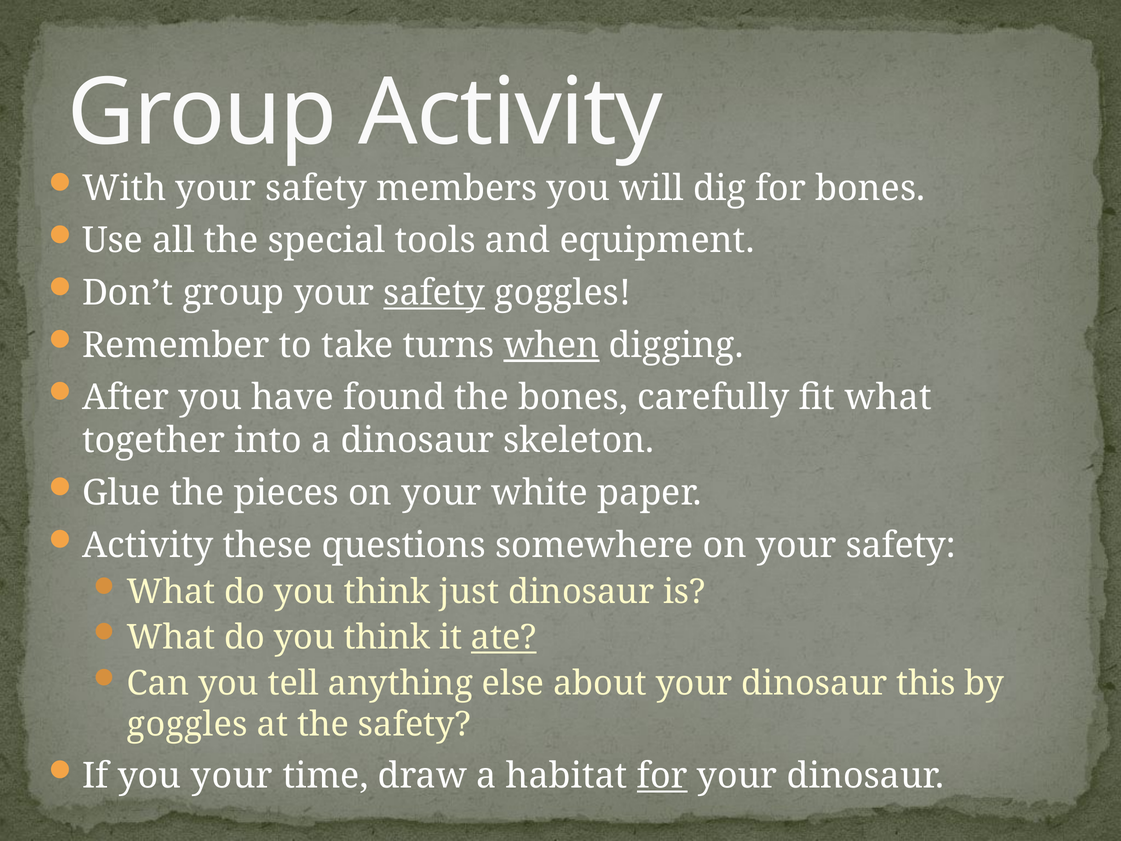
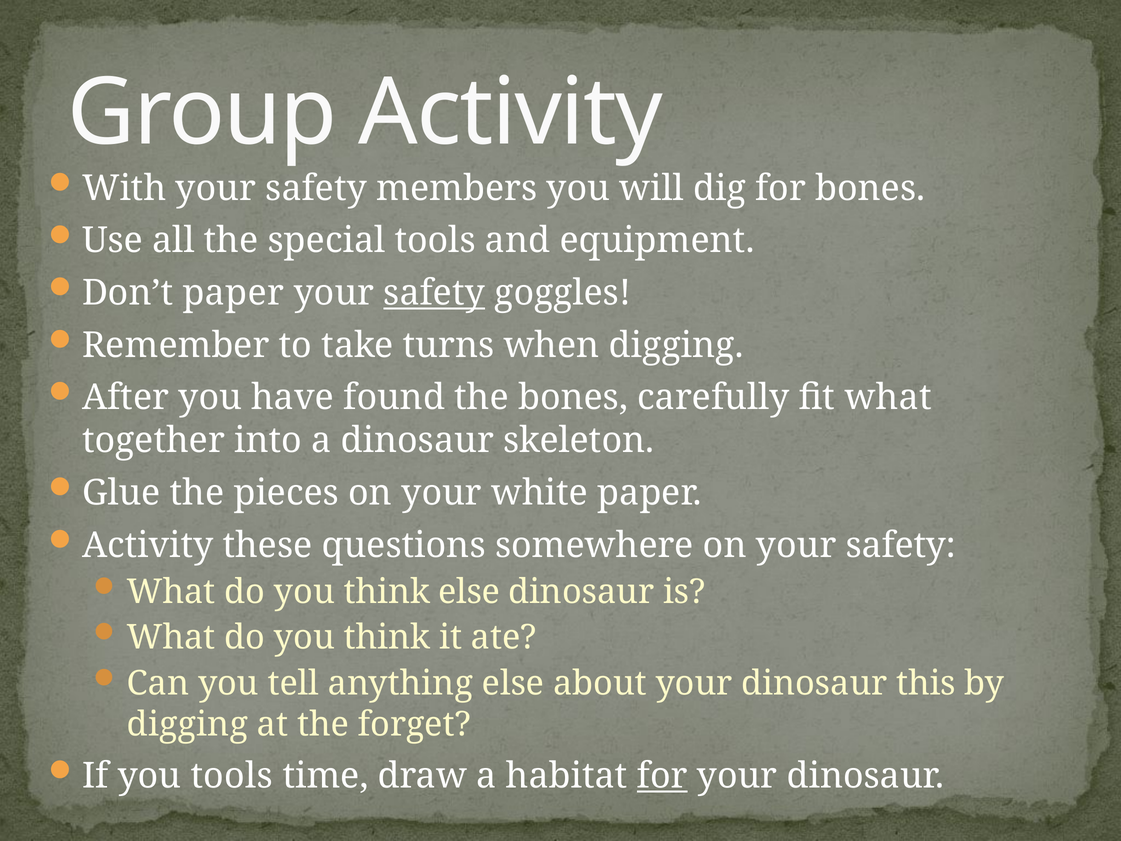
Don’t group: group -> paper (233, 293)
when underline: present -> none (552, 345)
think just: just -> else (469, 592)
ate underline: present -> none (504, 637)
goggles: goggles -> digging (187, 724)
the safety: safety -> forget (414, 724)
you your: your -> tools (232, 776)
